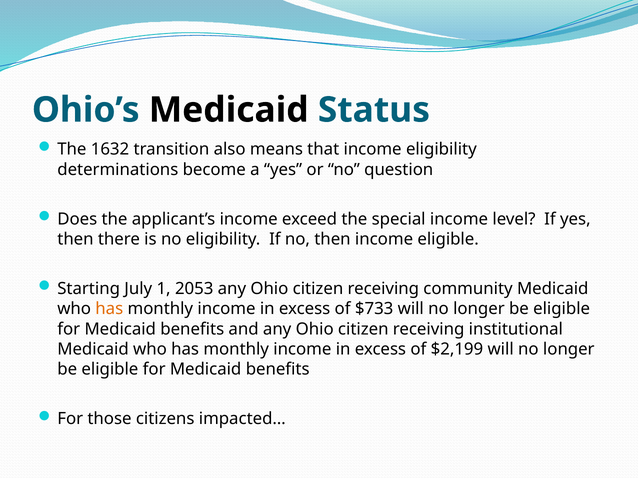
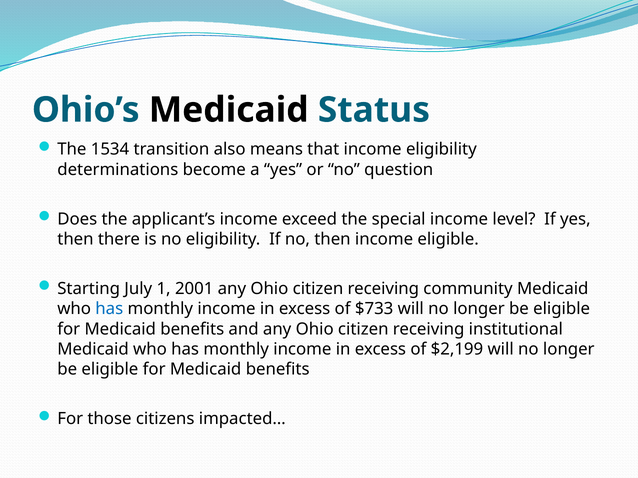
1632: 1632 -> 1534 (110, 149)
2053: 2053 -> 2001 (194, 289)
has colour: orange -> blue (109, 309)
